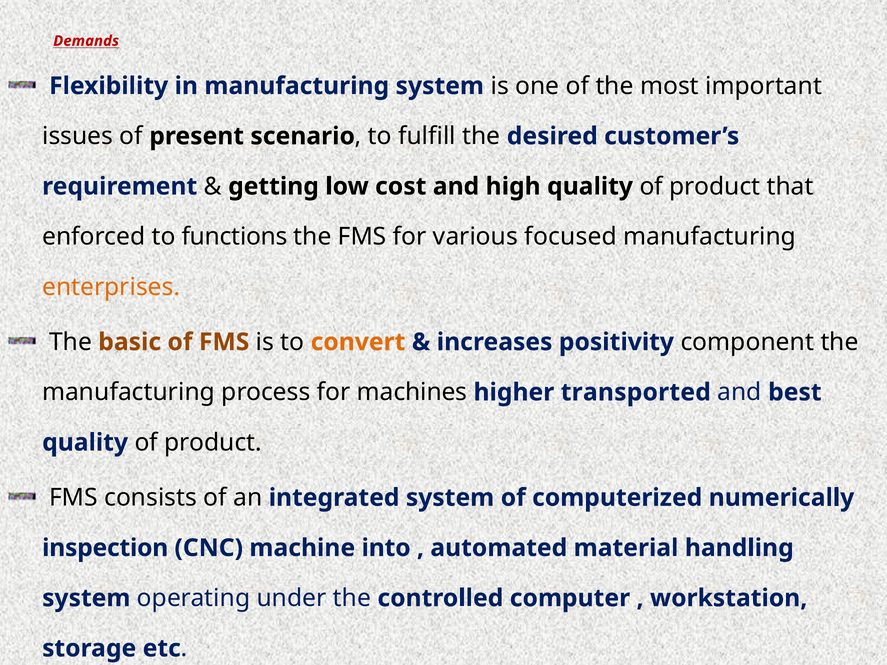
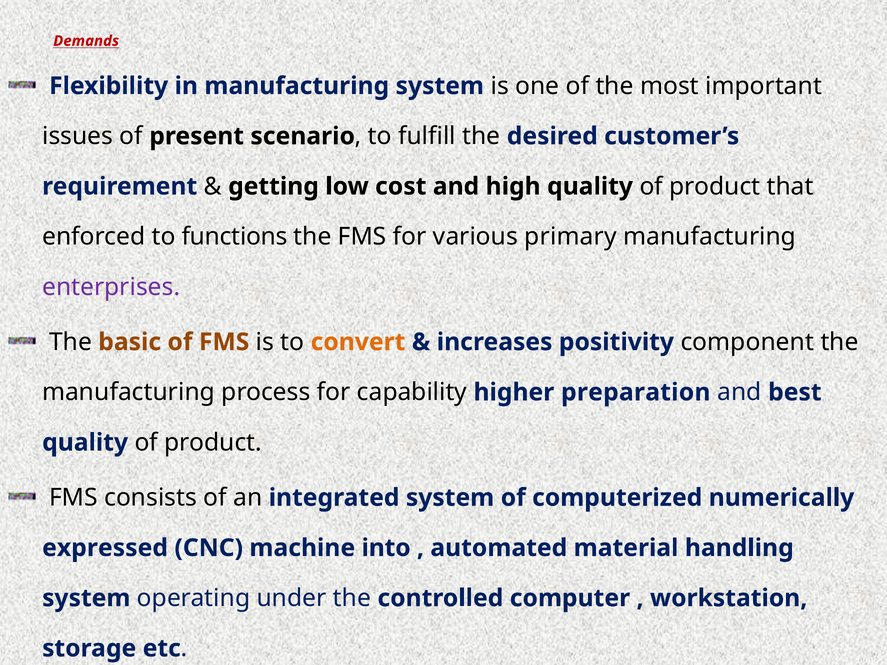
focused: focused -> primary (571, 237)
enterprises colour: orange -> purple (111, 287)
machines: machines -> capability (412, 392)
transported: transported -> preparation (636, 392)
inspection: inspection -> expressed (105, 548)
